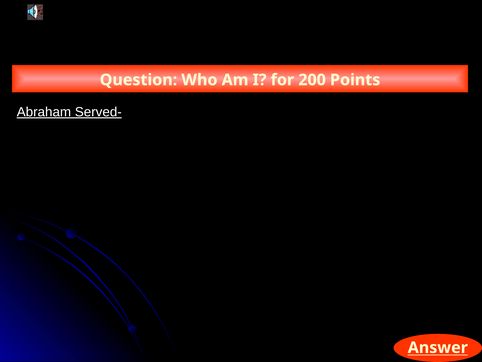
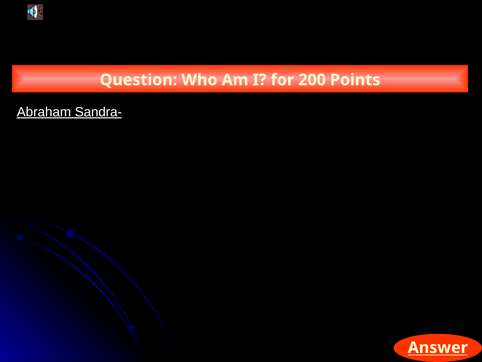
Served-: Served- -> Sandra- (98, 112)
